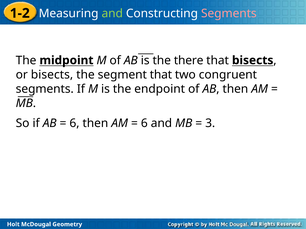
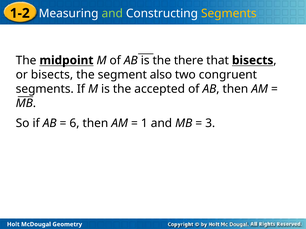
Segments colour: pink -> yellow (229, 13)
segment that: that -> also (161, 75)
endpoint: endpoint -> accepted (160, 89)
6: 6 -> 1 (144, 124)
